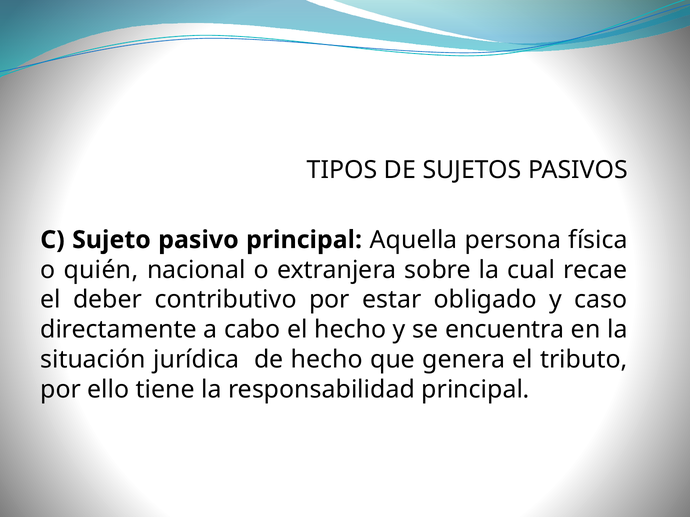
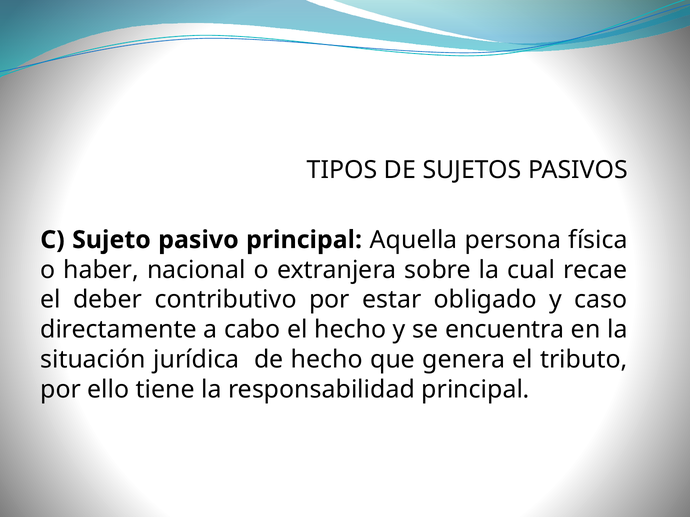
quién: quién -> haber (101, 270)
